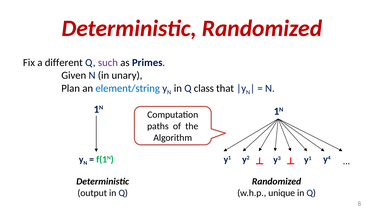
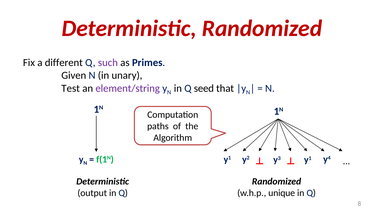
Plan: Plan -> Test (71, 88)
element/string colour: blue -> purple (128, 88)
class: class -> seed (204, 88)
